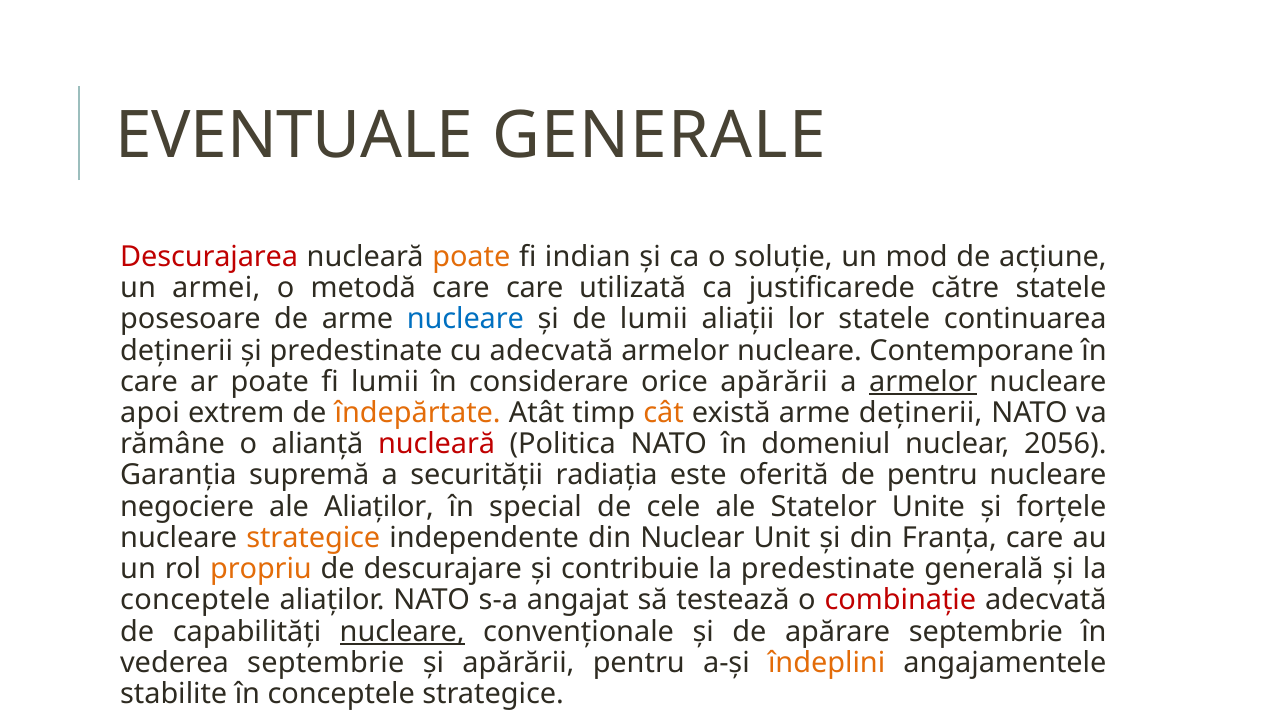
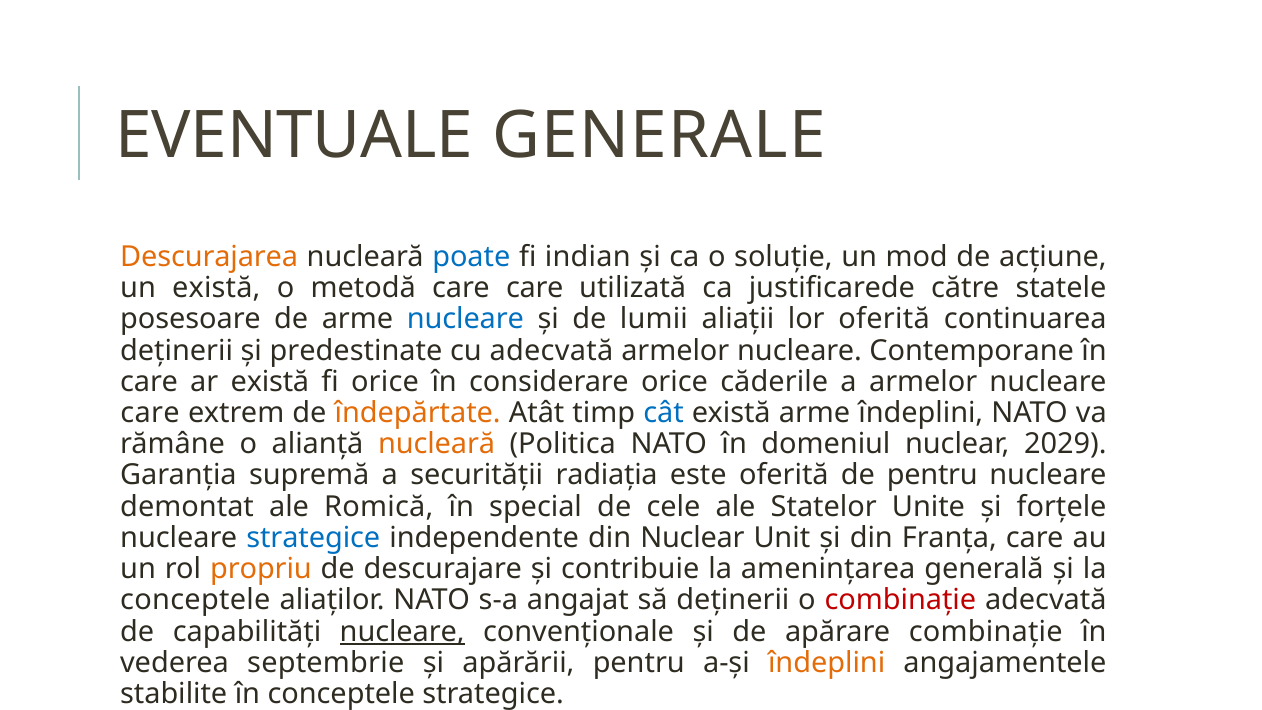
Descurajarea colour: red -> orange (209, 257)
poate colour: orange -> blue (471, 257)
un armei: armei -> există (216, 288)
lor statele: statele -> oferită (884, 319)
ar poate: poate -> există (270, 382)
fi lumii: lumii -> orice (385, 382)
orice apărării: apărării -> căderile (774, 382)
armelor underline: present -> none (923, 382)
apoi: apoi -> care (150, 413)
cât colour: orange -> blue (664, 413)
arme deținerii: deținerii -> îndeplini (921, 413)
nucleară colour: red -> orange (437, 444)
2056: 2056 -> 2029 (1065, 444)
negociere: negociere -> demontat (187, 507)
ale Aliaților: Aliaților -> Romică (379, 507)
strategice colour: orange -> blue (313, 538)
la predestinate: predestinate -> amenințarea (828, 569)
să testează: testează -> deținerii (733, 600)
apărare septembrie: septembrie -> combinație (986, 631)
